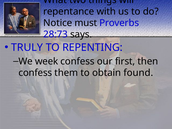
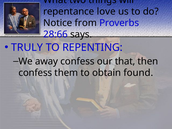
with: with -> love (106, 11)
must: must -> from (86, 23)
28:73: 28:73 -> 28:66 (55, 34)
week: week -> away (47, 61)
first: first -> that (125, 61)
